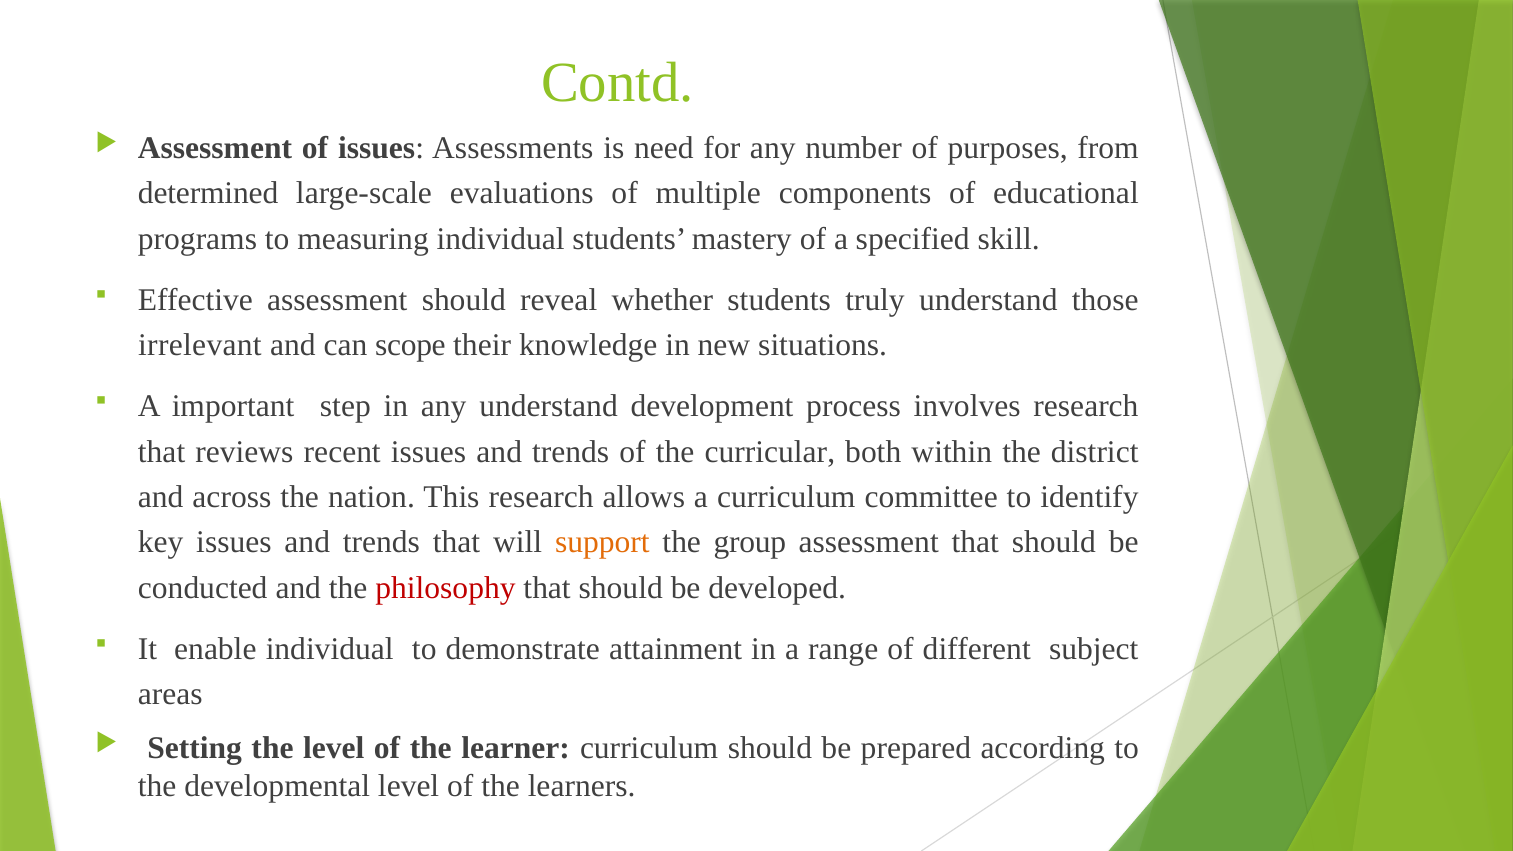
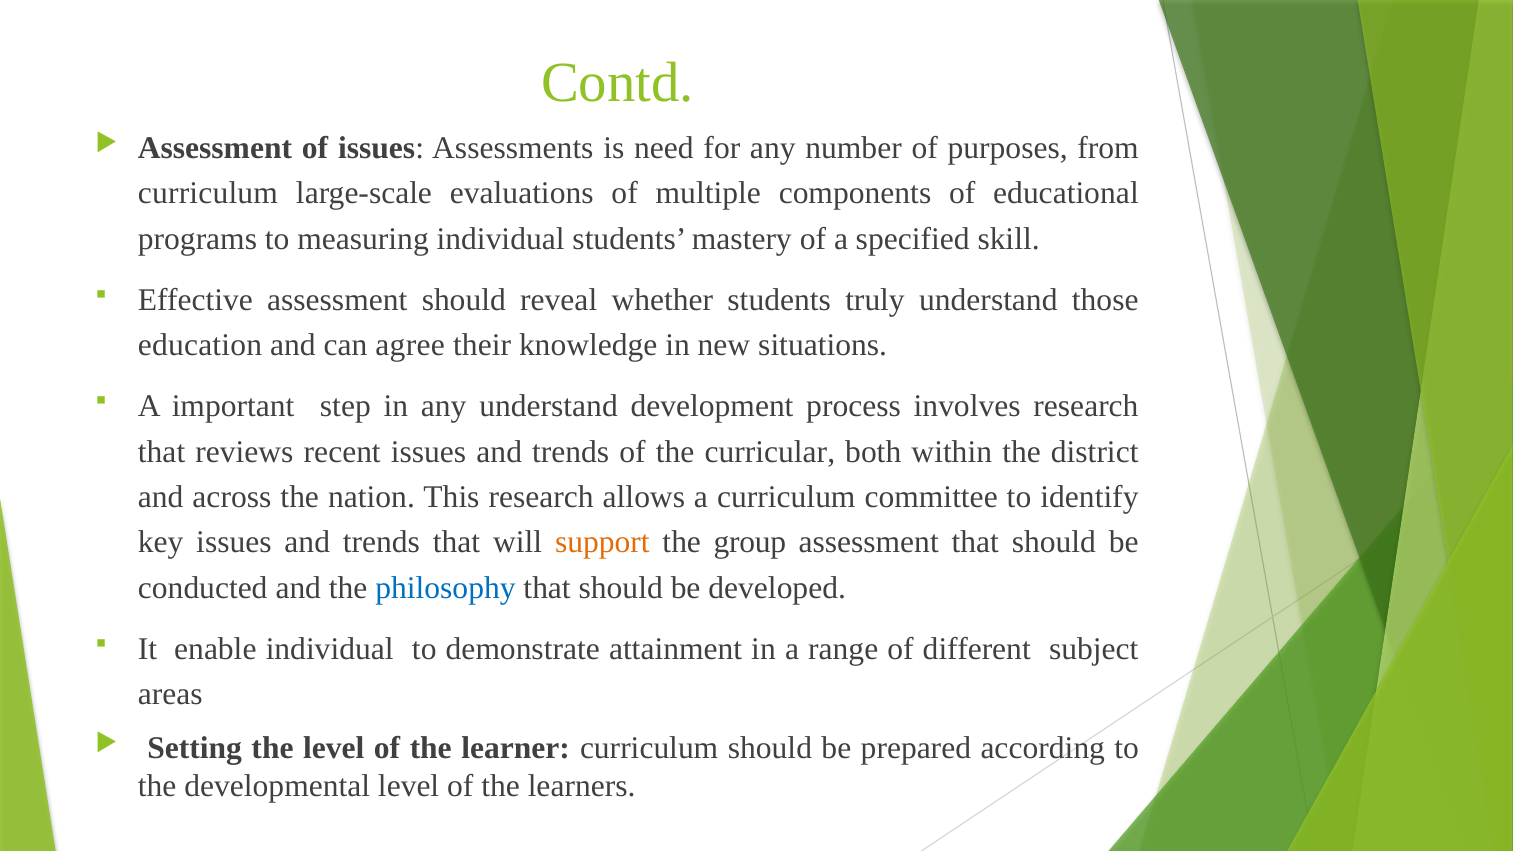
determined: determined -> curriculum (208, 193)
irrelevant: irrelevant -> education (200, 345)
scope: scope -> agree (410, 345)
philosophy colour: red -> blue (445, 588)
